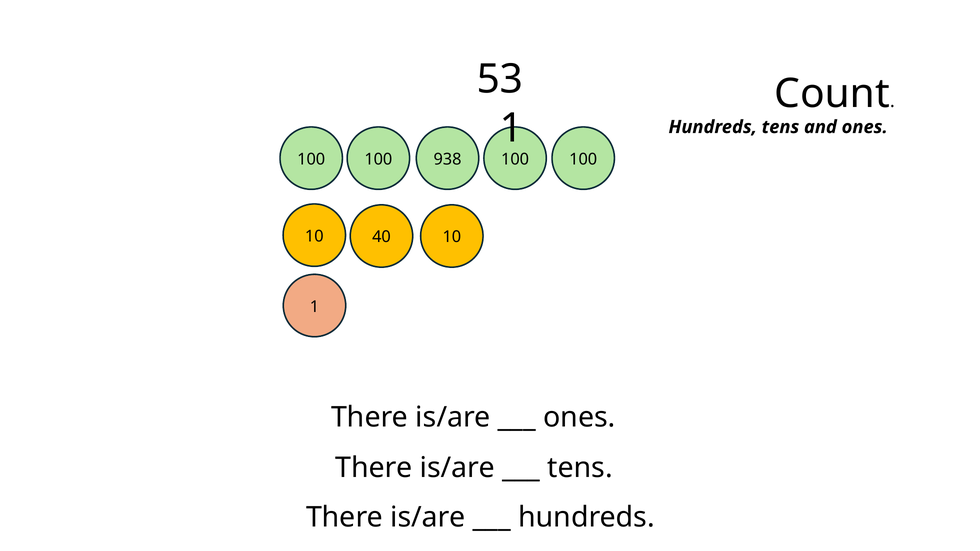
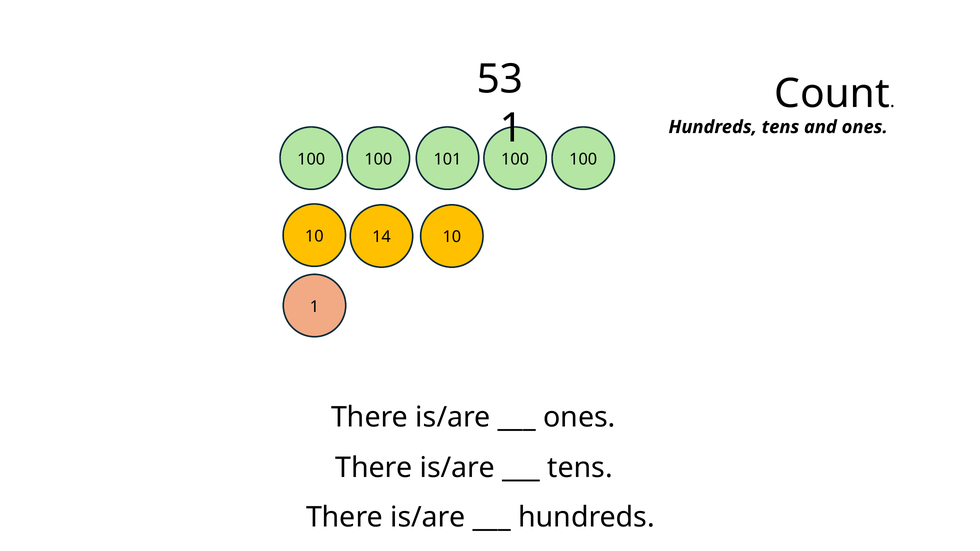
938: 938 -> 101 (448, 159)
40: 40 -> 14 (381, 237)
